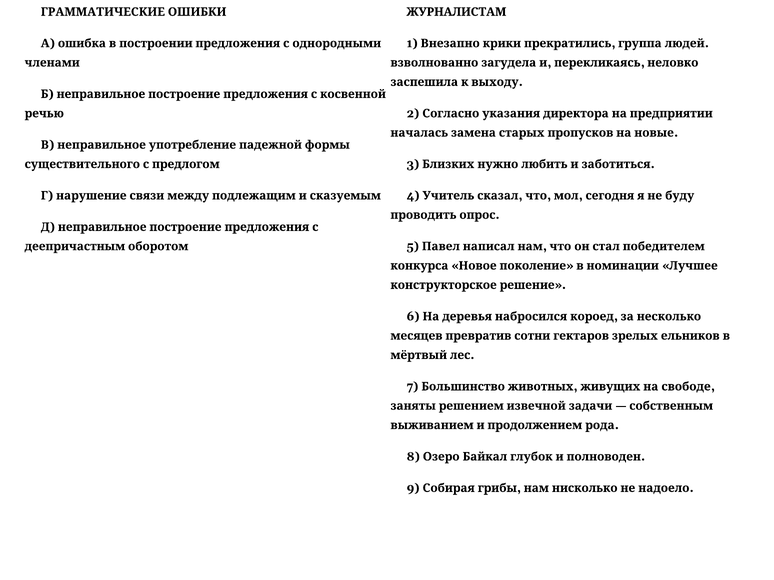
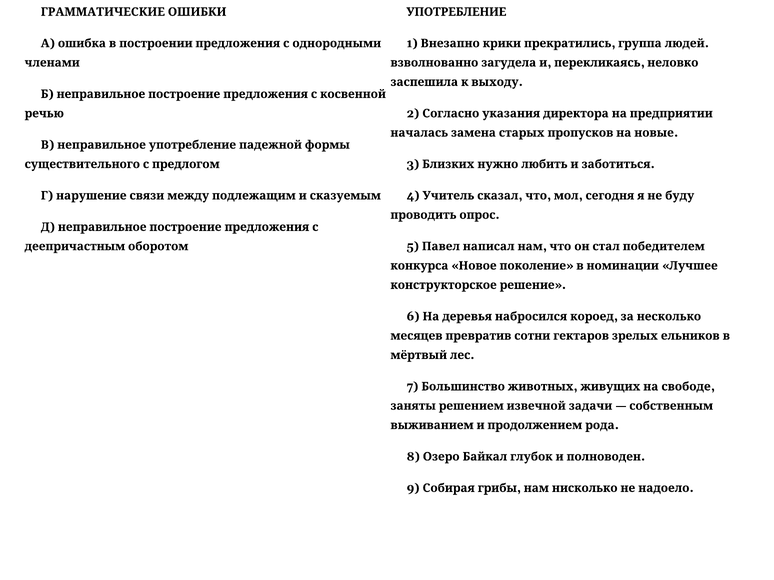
ЖУРНАЛИСТАМ: ЖУРНАЛИСТАМ -> УПОТРЕБЛЕНИЕ (456, 12)
